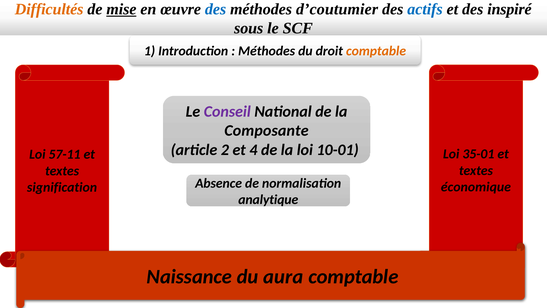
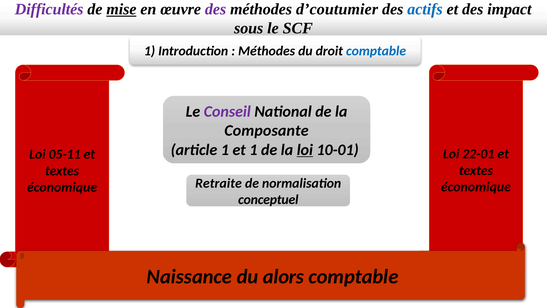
Difficultés colour: orange -> purple (49, 9)
des colour: blue -> purple (216, 9)
inspiré: inspiré -> impact (509, 9)
comptable colour: orange -> blue (376, 51)
article 2: 2 -> 1 (225, 150)
et 4: 4 -> 1 (253, 150)
loi underline: none -> present (305, 150)
35-01: 35-01 -> 22-01 (478, 154)
57-11: 57-11 -> 05-11 (65, 154)
Absence: Absence -> Retraite (219, 183)
signification: signification -> économique (62, 187)
analytique: analytique -> conceptuel (268, 199)
aura: aura -> alors (283, 277)
